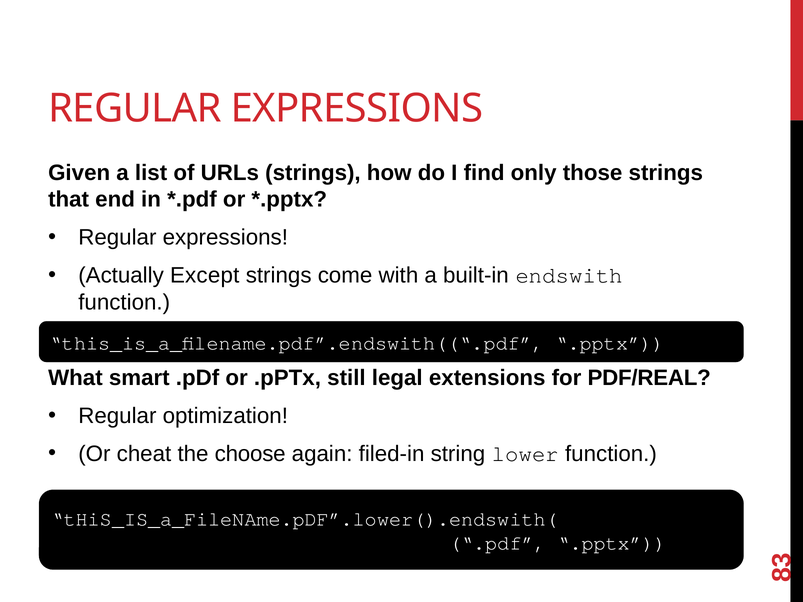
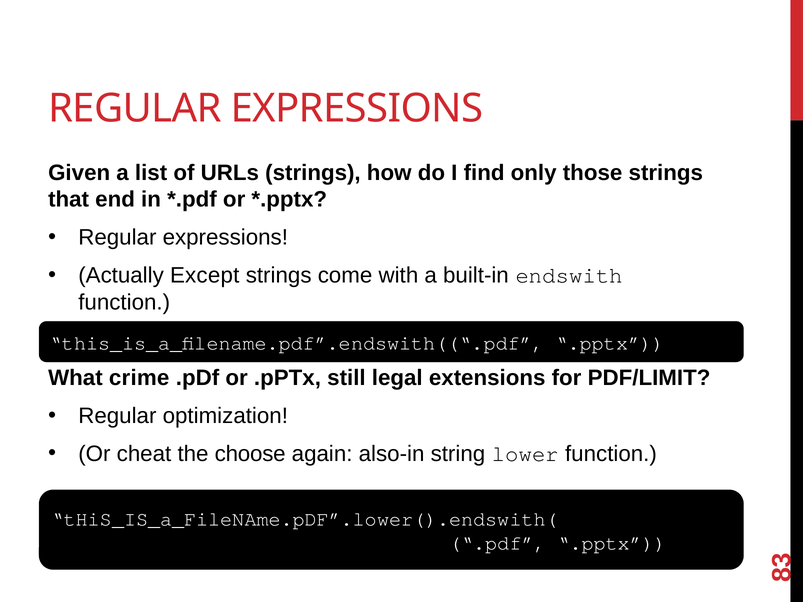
smart: smart -> crime (139, 378)
PDF/REAL: PDF/REAL -> PDF/LIMIT (649, 378)
filed-in: filed-in -> also-in (392, 454)
